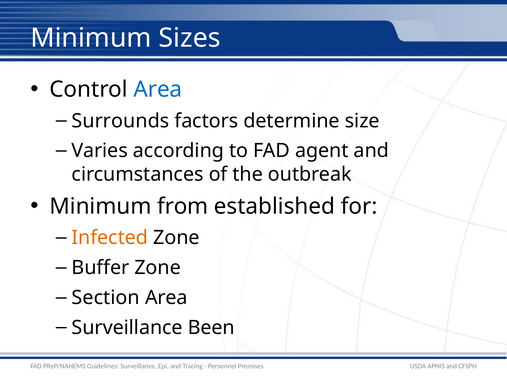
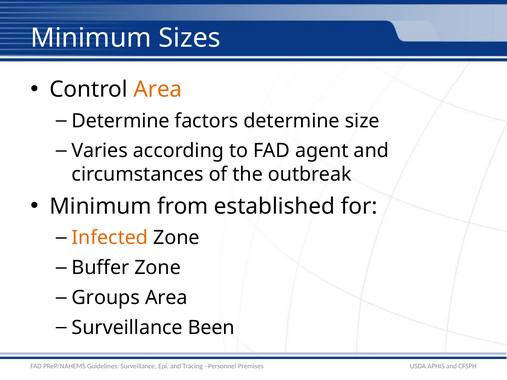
Area colour: blue -> orange (158, 89)
Surrounds: Surrounds -> Determine (121, 121)
Section: Section -> Groups (106, 298)
